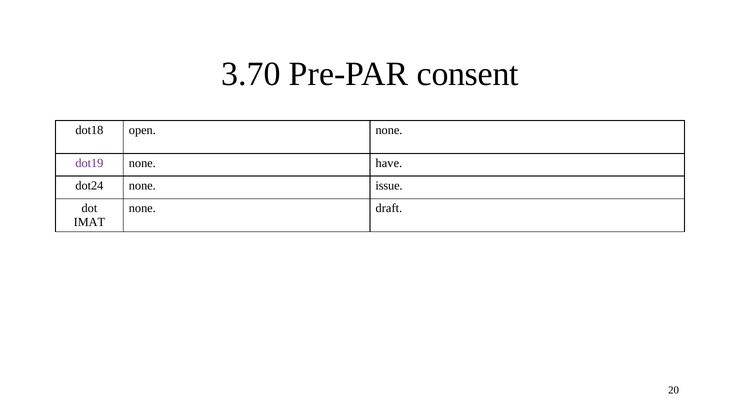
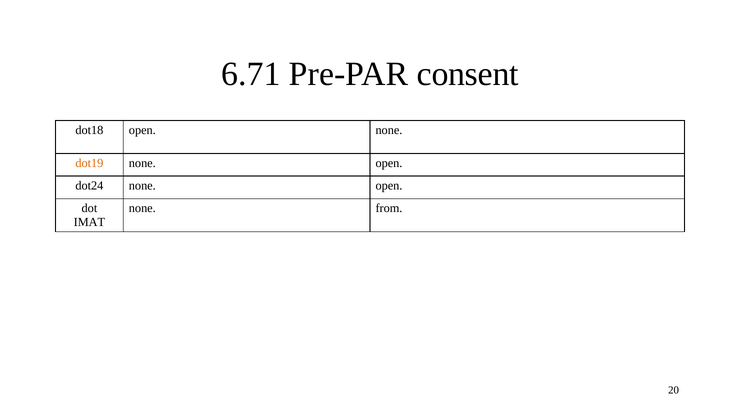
3.70: 3.70 -> 6.71 (251, 74)
dot19 colour: purple -> orange (89, 163)
have: have -> open (389, 163)
dot24 none issue: issue -> open (389, 185)
draft: draft -> from (389, 208)
